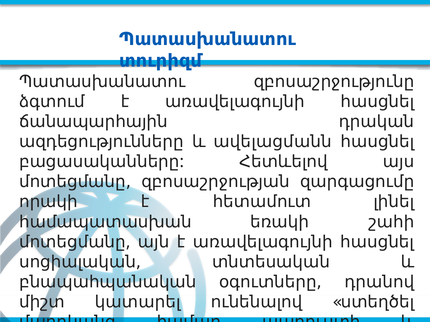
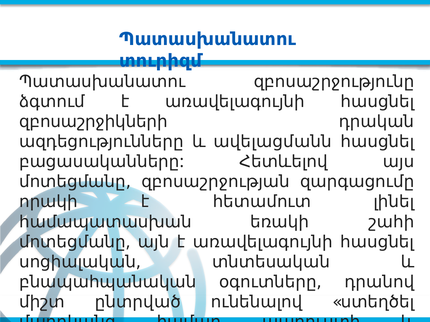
ճանապարհային: ճանապարհային -> զբոսաշրջիկների (93, 122)
կատարել: կատարել -> ընտրված (138, 302)
